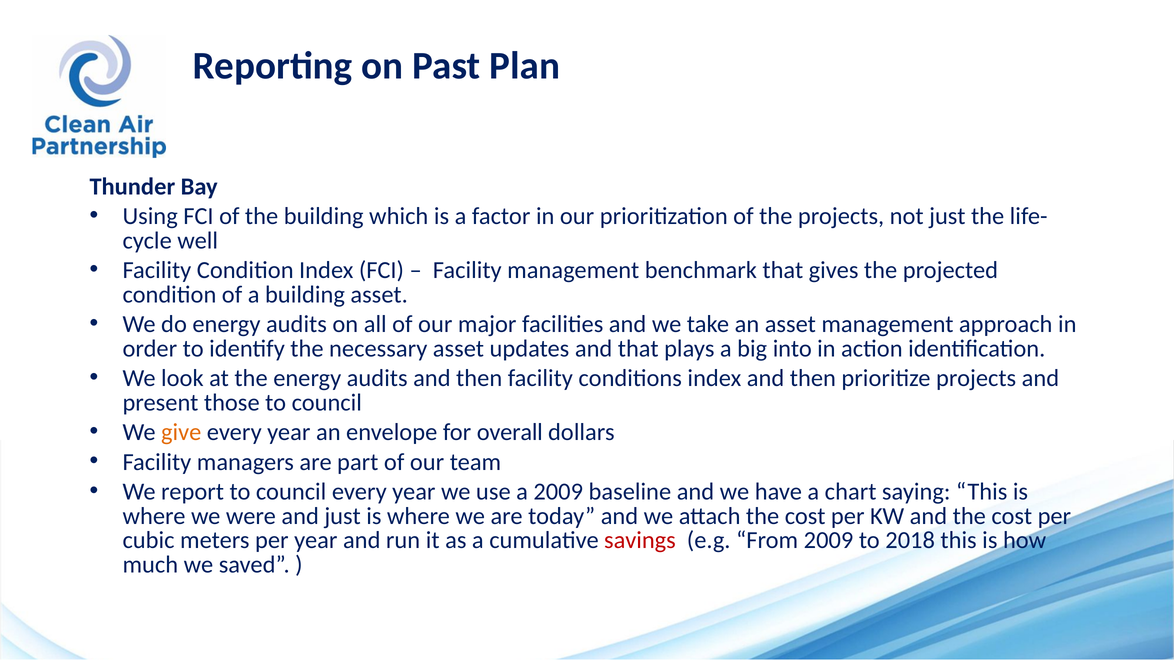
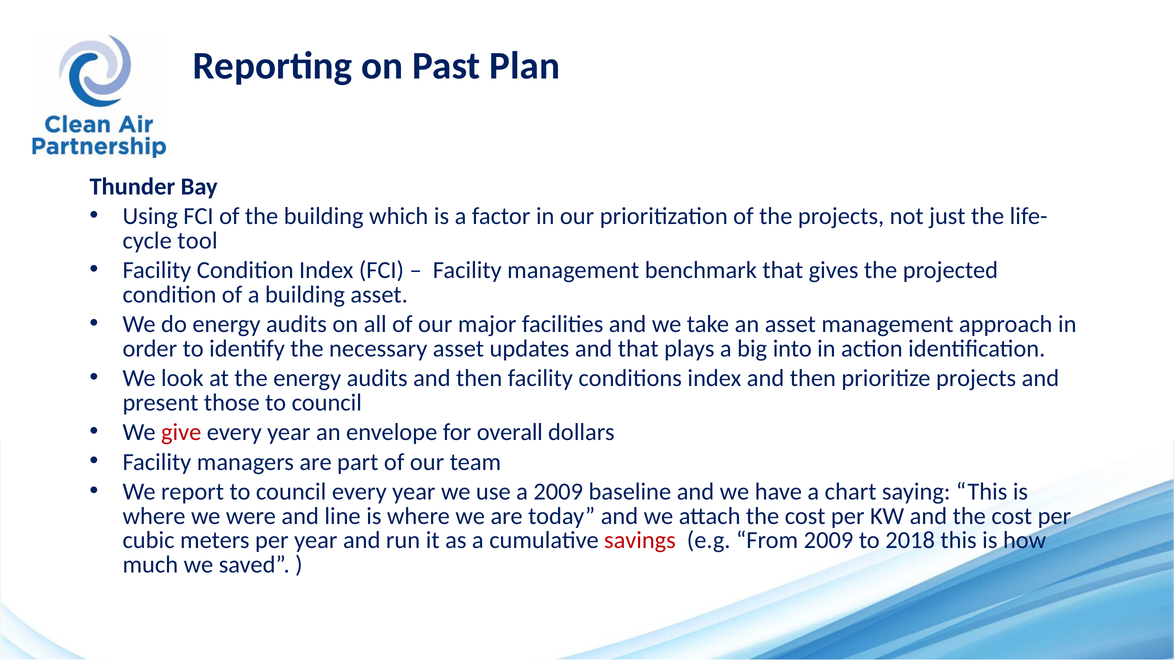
well: well -> tool (198, 241)
give colour: orange -> red (181, 433)
and just: just -> line (343, 516)
